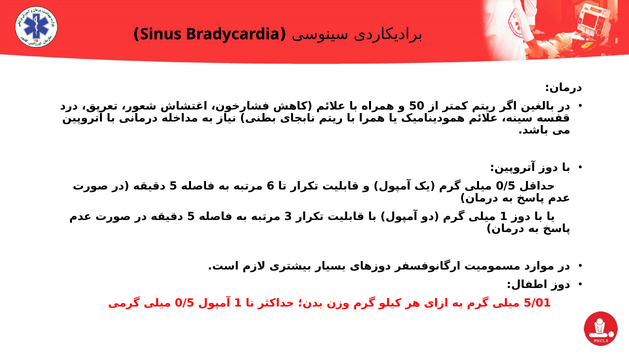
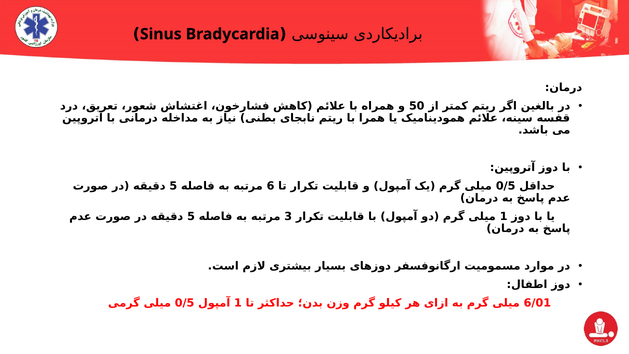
5/01: 5/01 -> 6/01 (537, 303)
